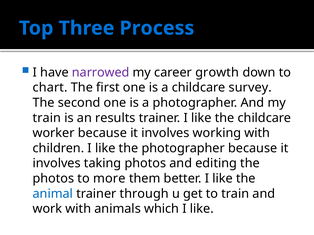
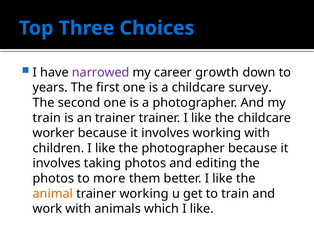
Process: Process -> Choices (157, 28)
chart: chart -> years (50, 88)
an results: results -> trainer (115, 118)
animal colour: blue -> orange (53, 194)
trainer through: through -> working (144, 194)
